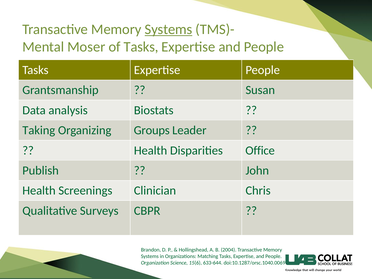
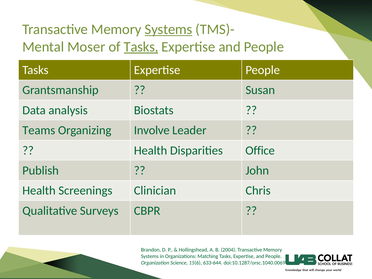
Tasks underline: none -> present (141, 47)
Taking: Taking -> Teams (39, 130)
Groups: Groups -> Involve (152, 130)
